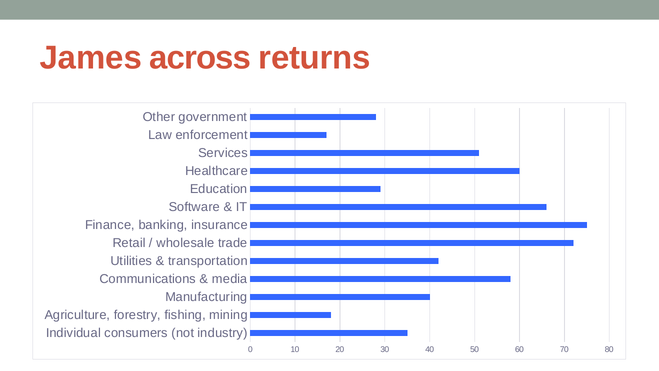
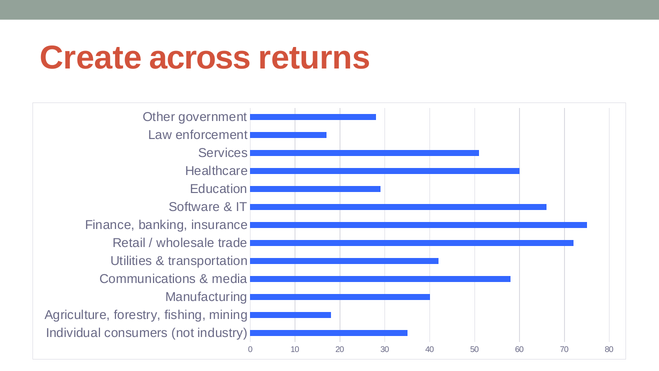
James: James -> Create (91, 58)
